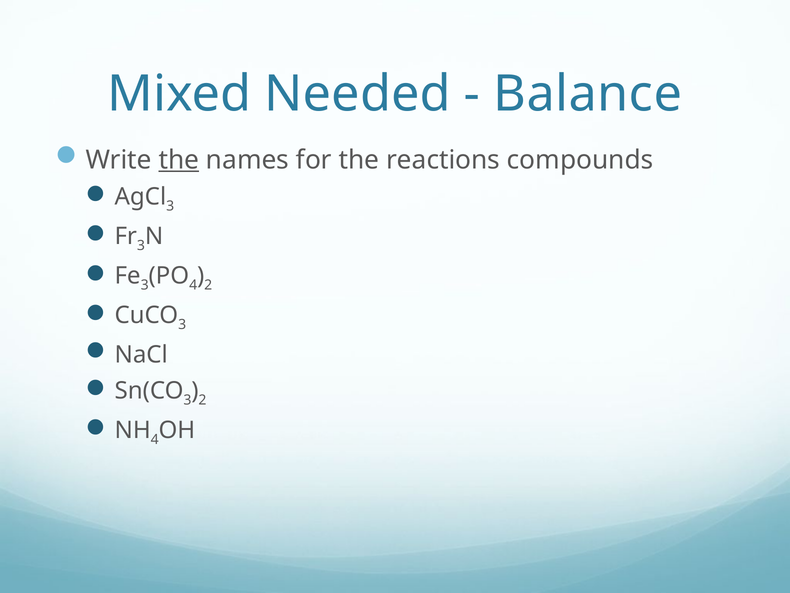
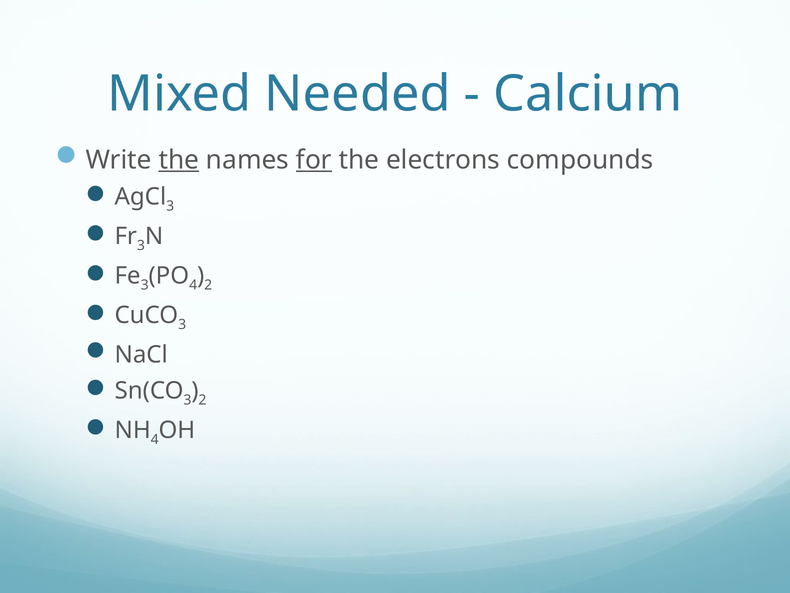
Balance: Balance -> Calcium (588, 94)
for underline: none -> present (314, 160)
reactions: reactions -> electrons (443, 160)
